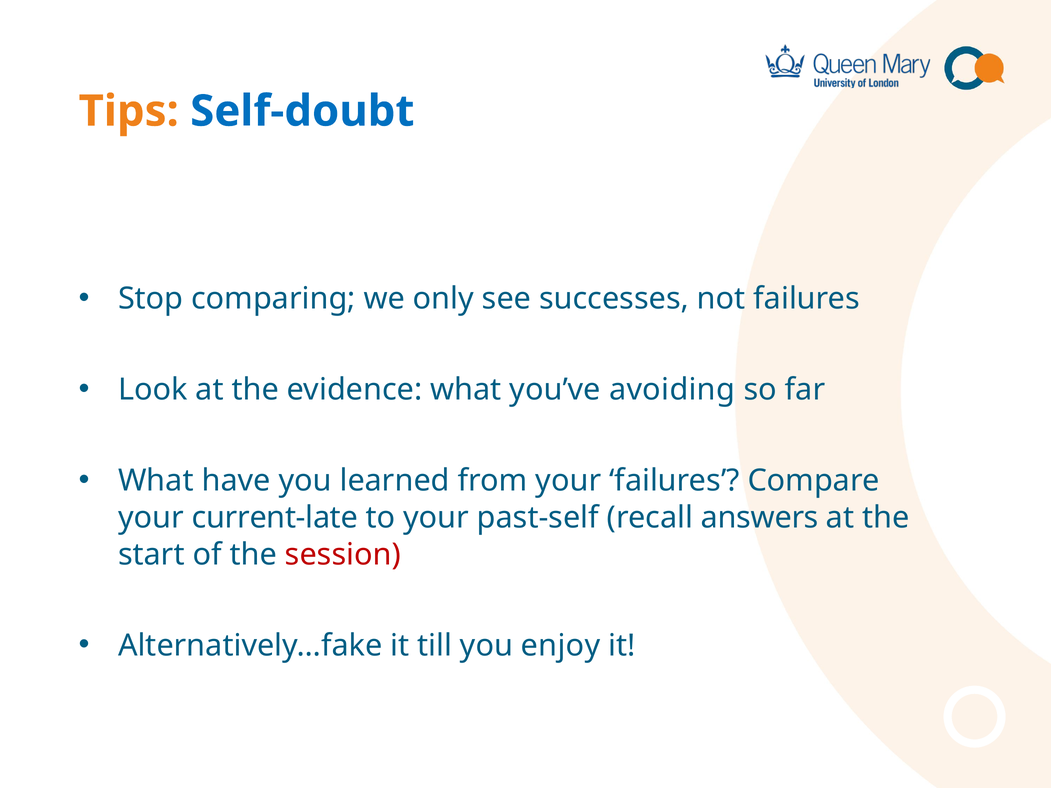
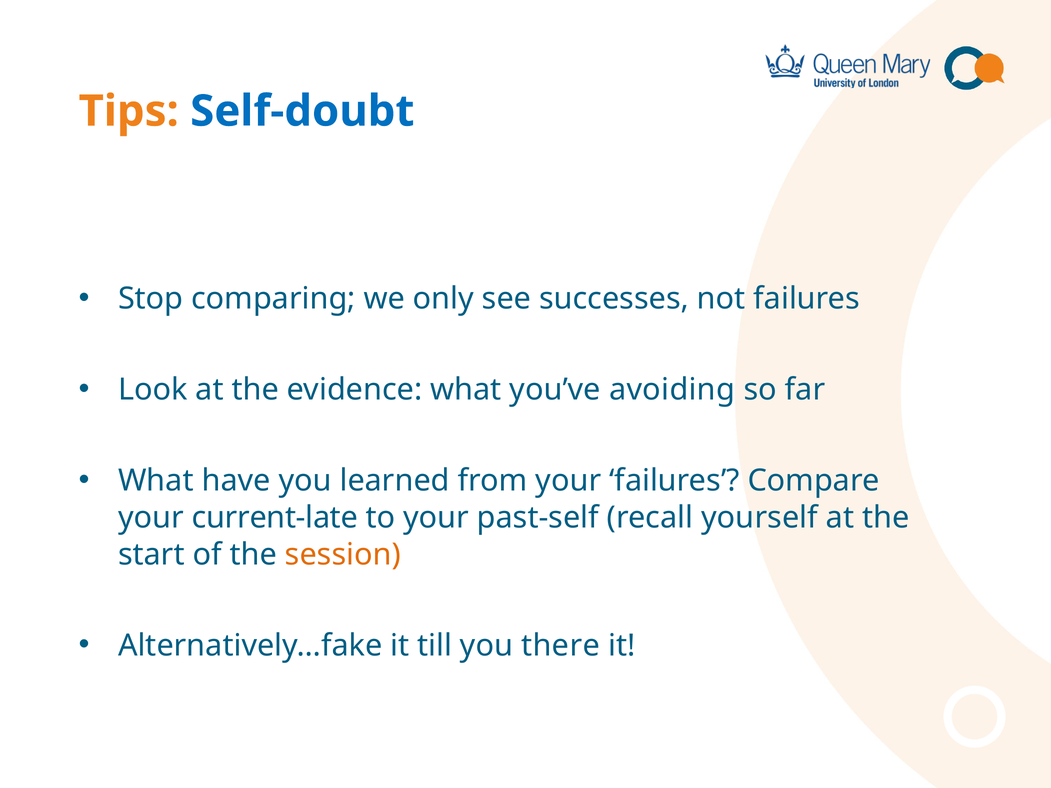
answers: answers -> yourself (760, 518)
session colour: red -> orange (343, 555)
enjoy: enjoy -> there (561, 646)
